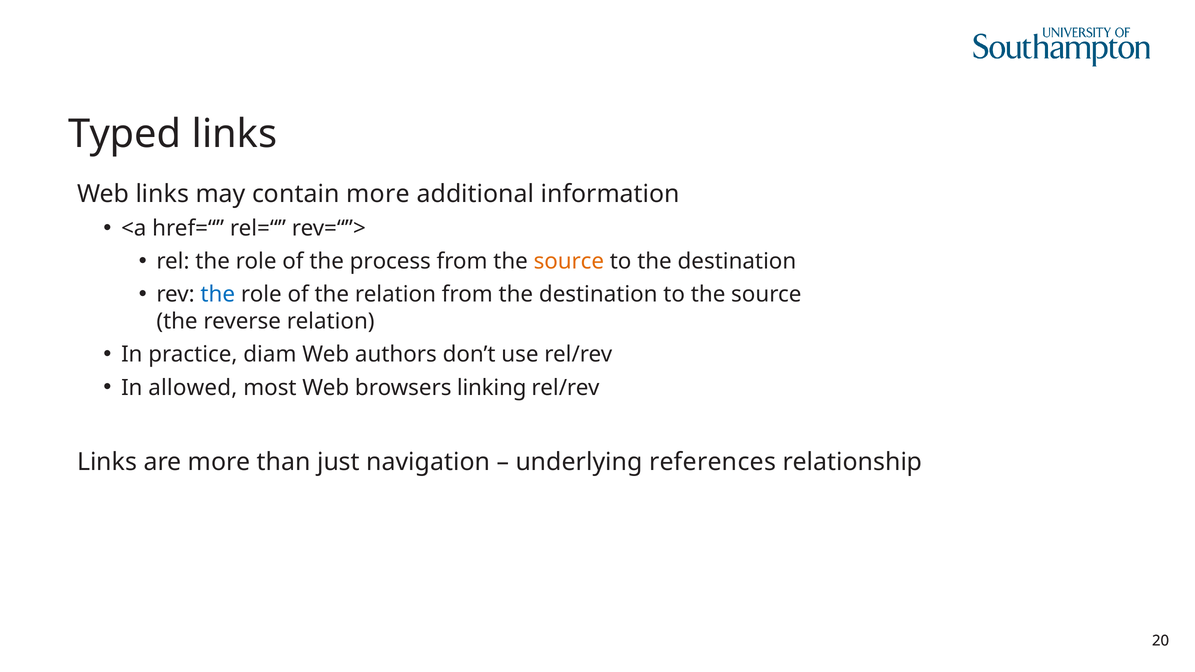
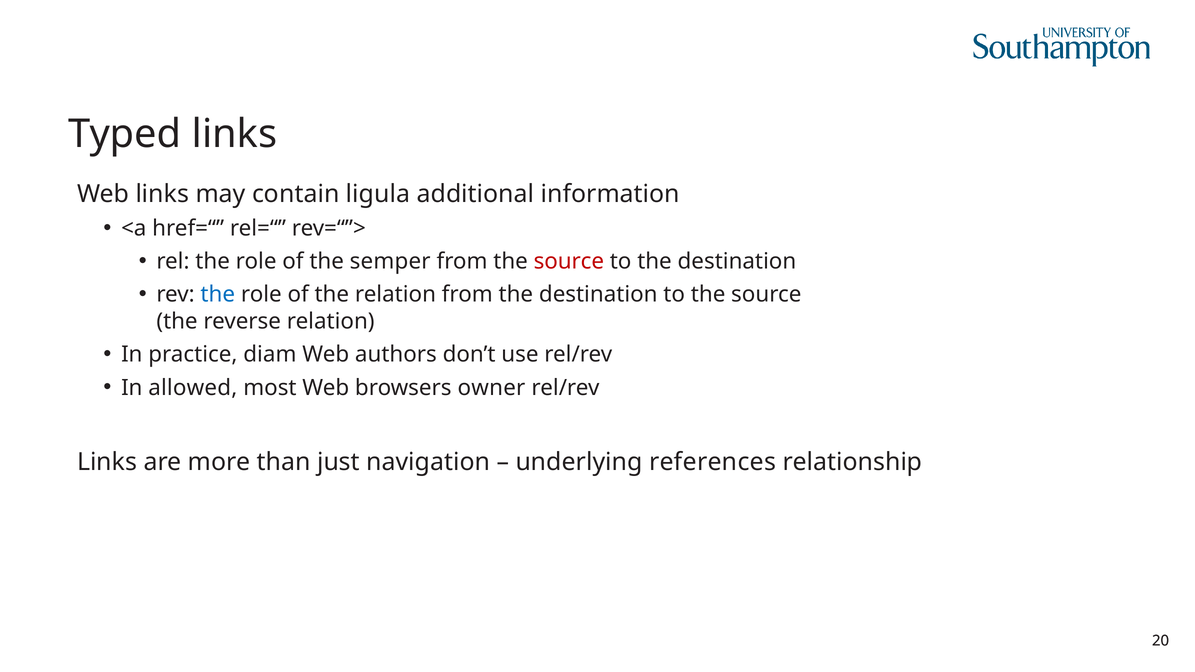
contain more: more -> ligula (378, 194)
process: process -> semper (390, 262)
source colour: orange -> red (569, 262)
linking: linking -> owner (491, 388)
